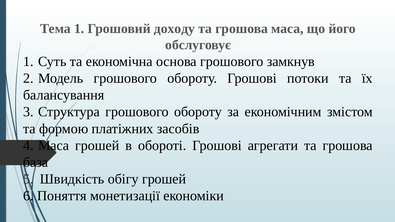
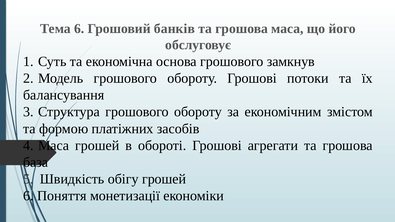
Тема 1: 1 -> 6 (79, 29)
доходу: доходу -> банків (174, 29)
